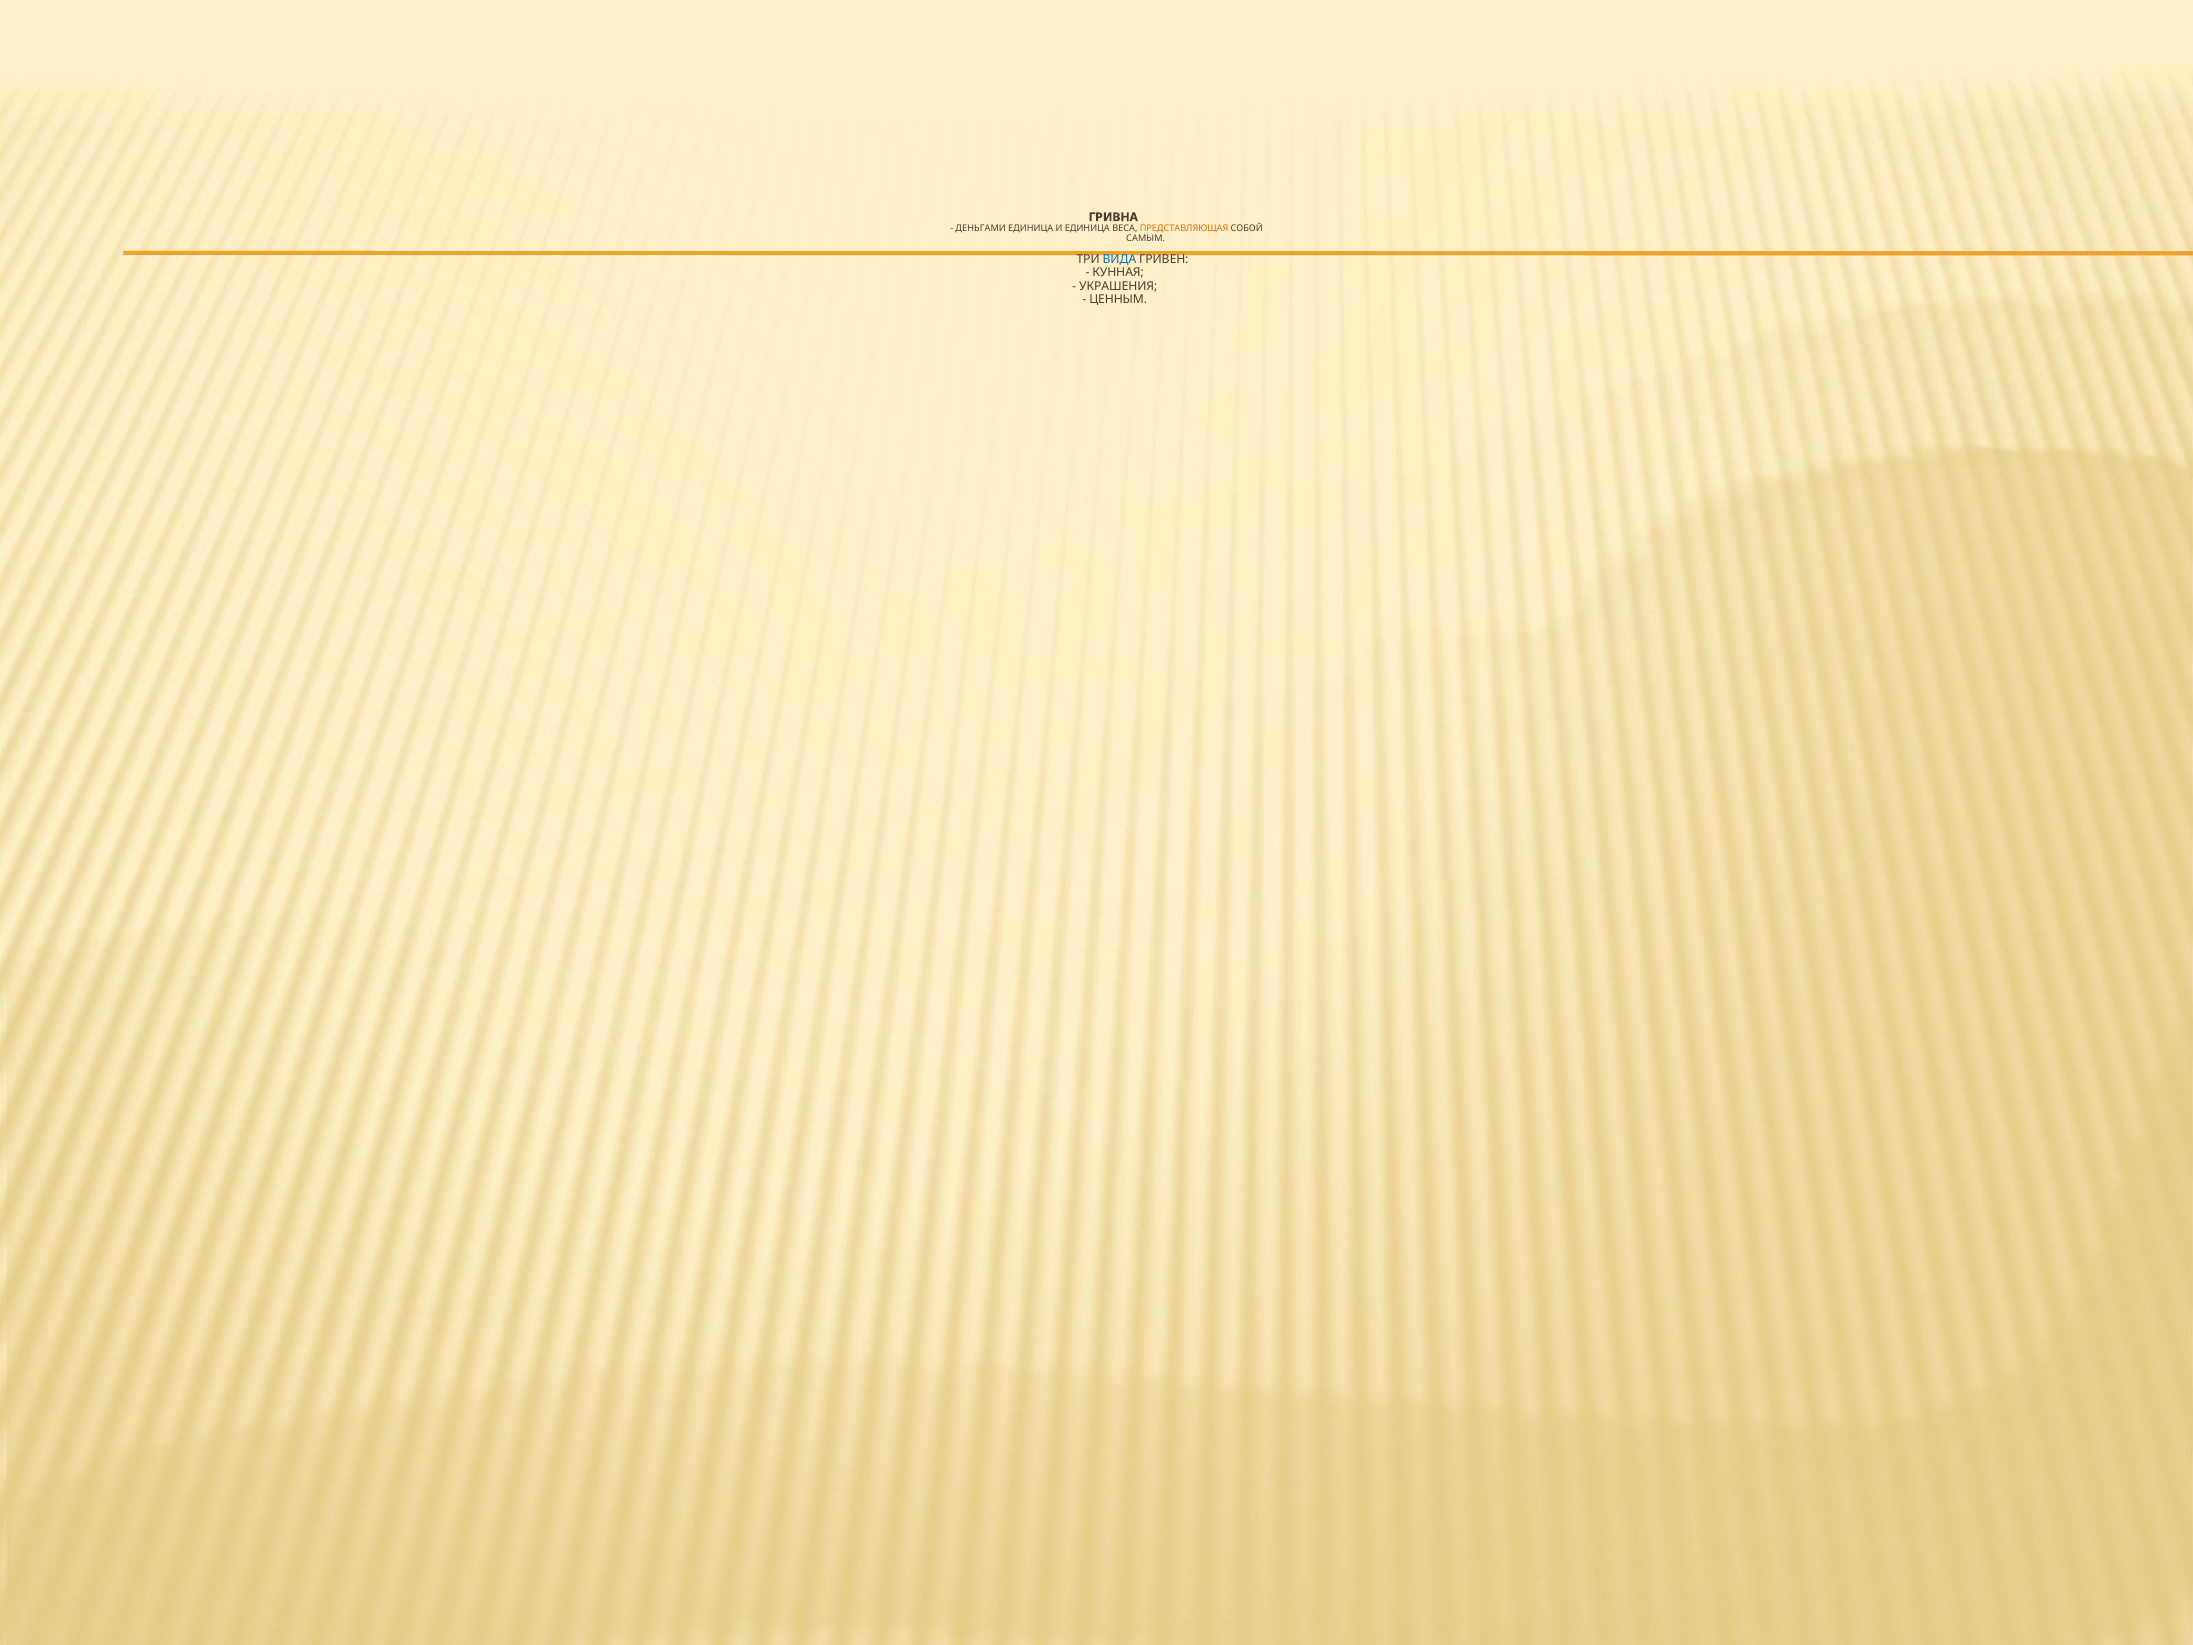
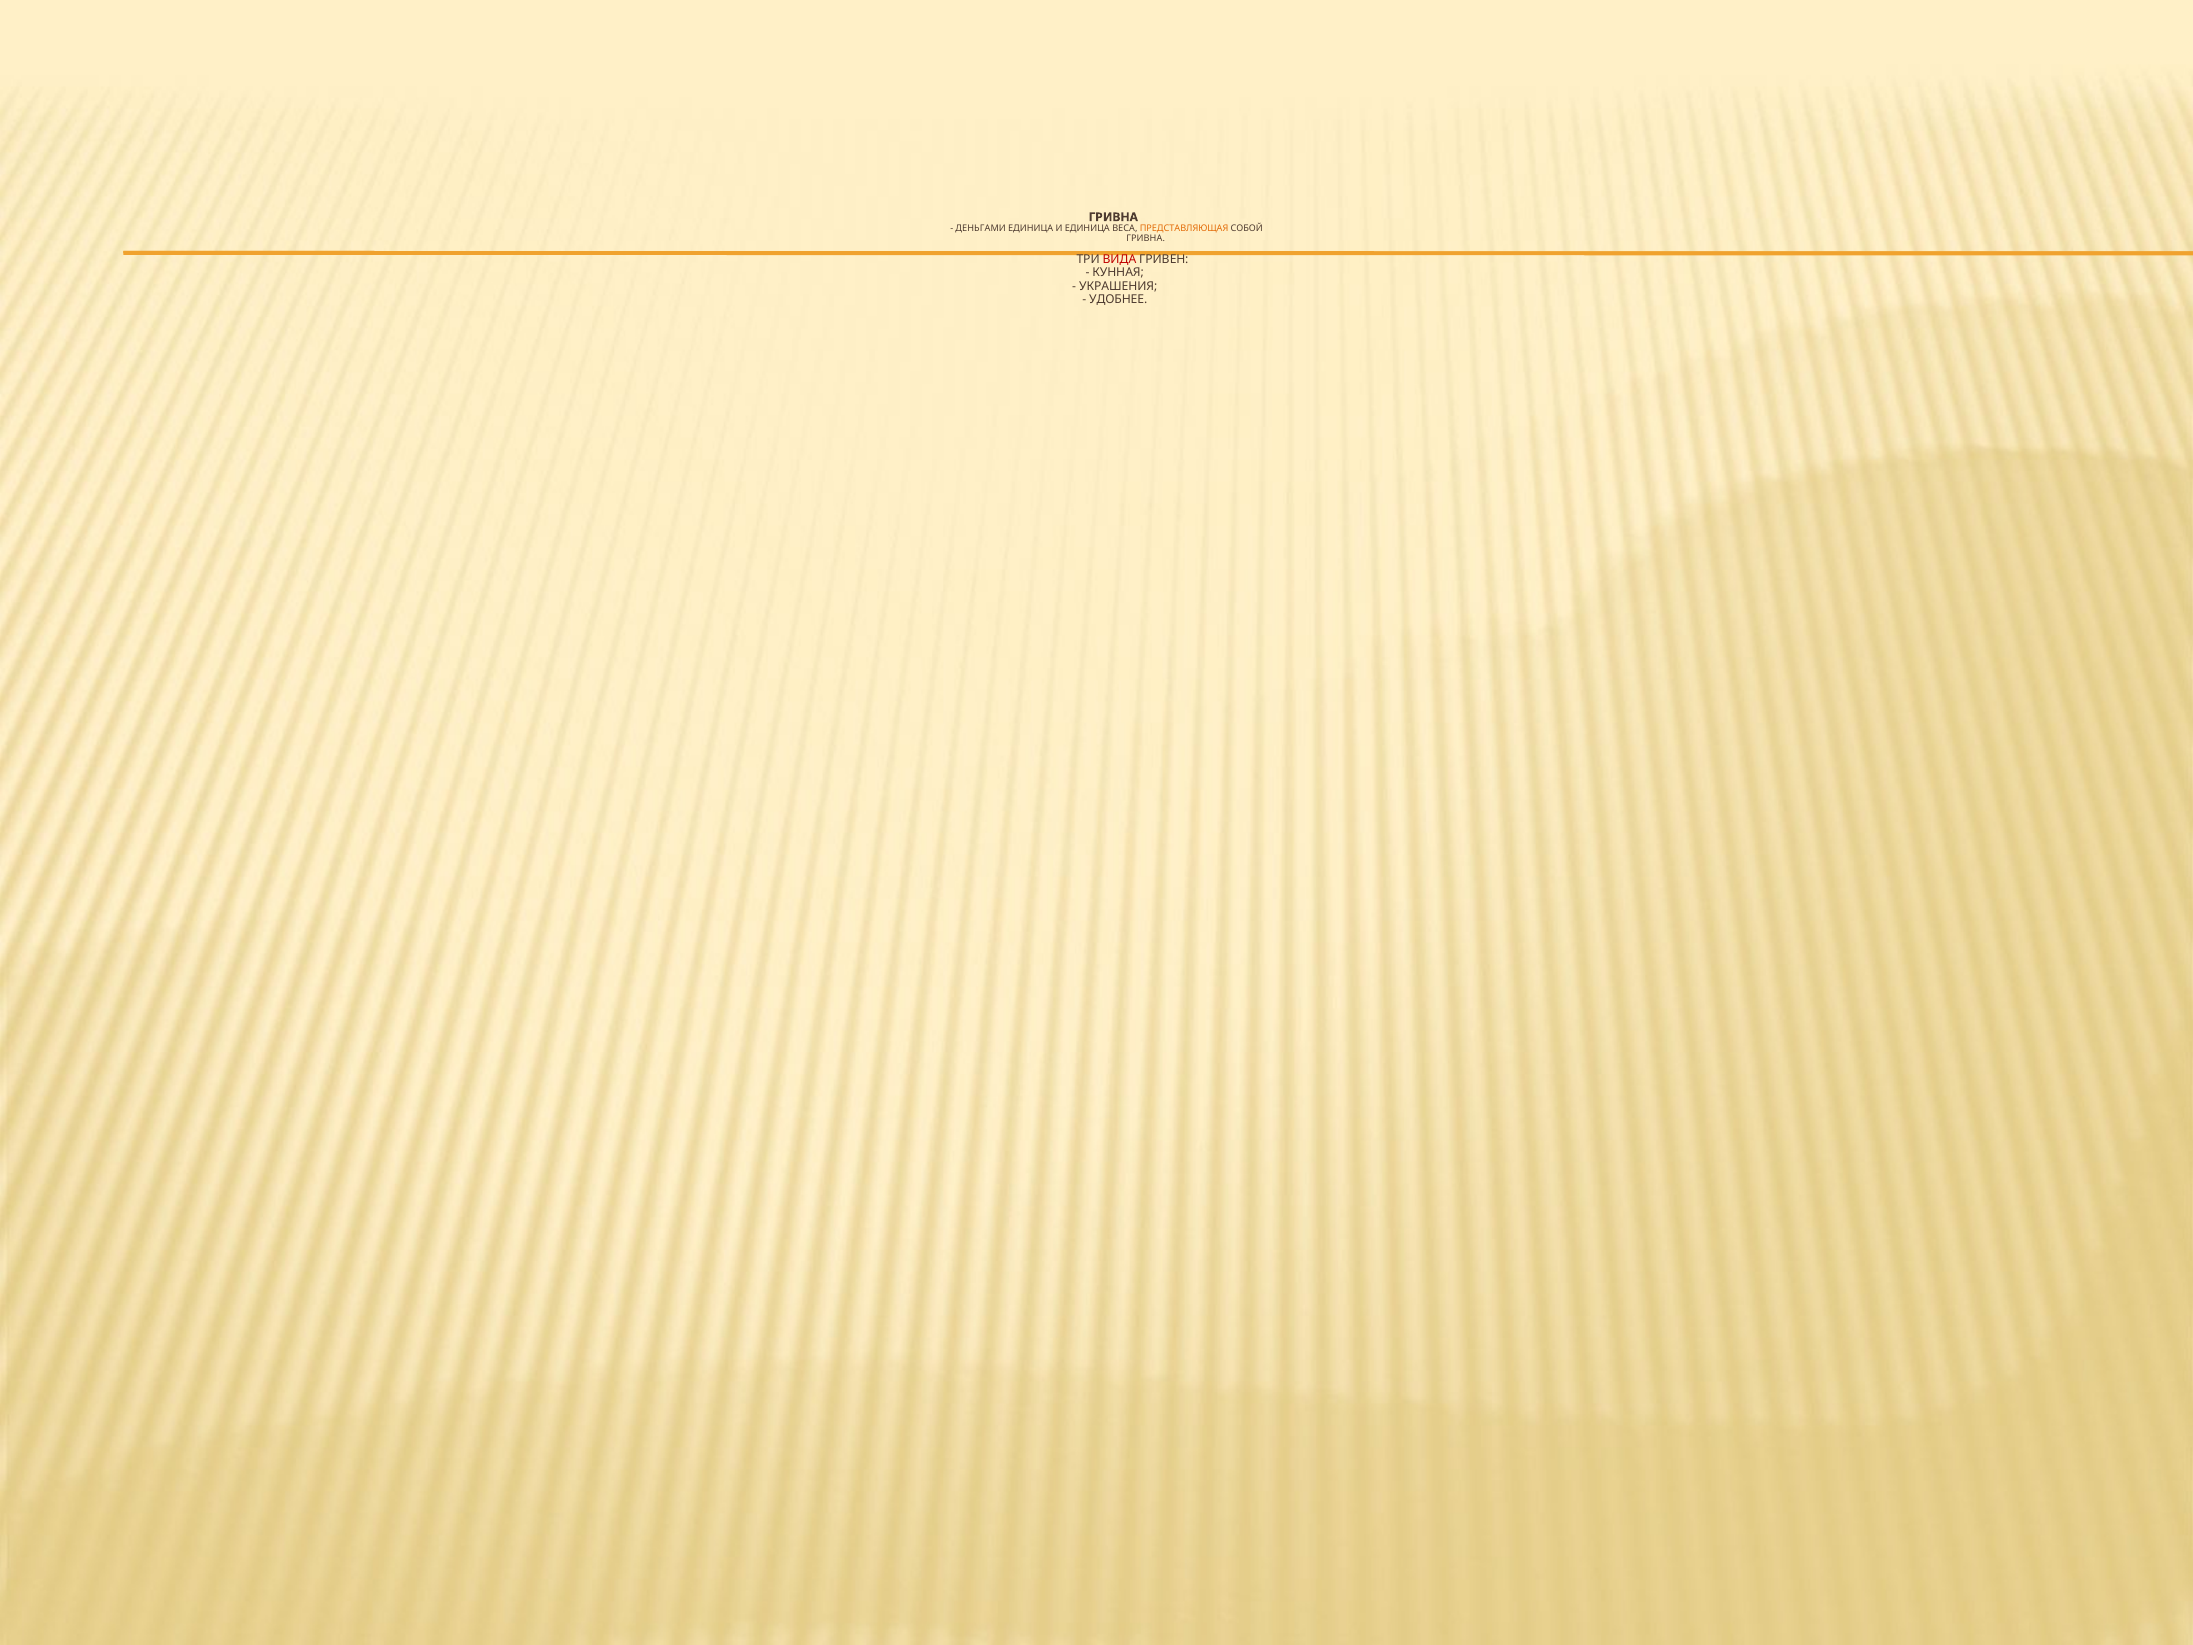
САМЫМ: САМЫМ -> ГРИВНА (1146, 238)
ВИДА colour: blue -> red (1119, 260)
ЦЕННЫМ: ЦЕННЫМ -> УДОБНЕЕ (1118, 299)
